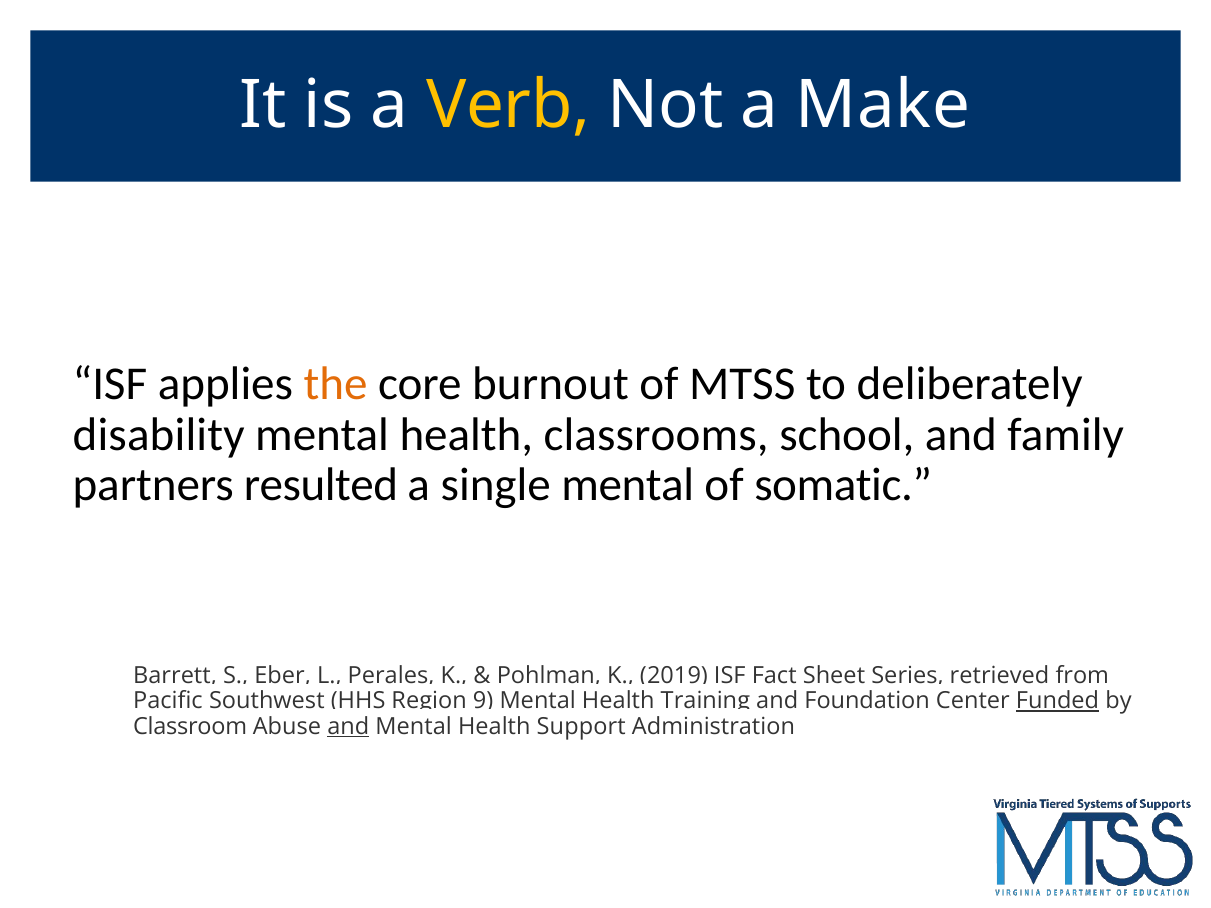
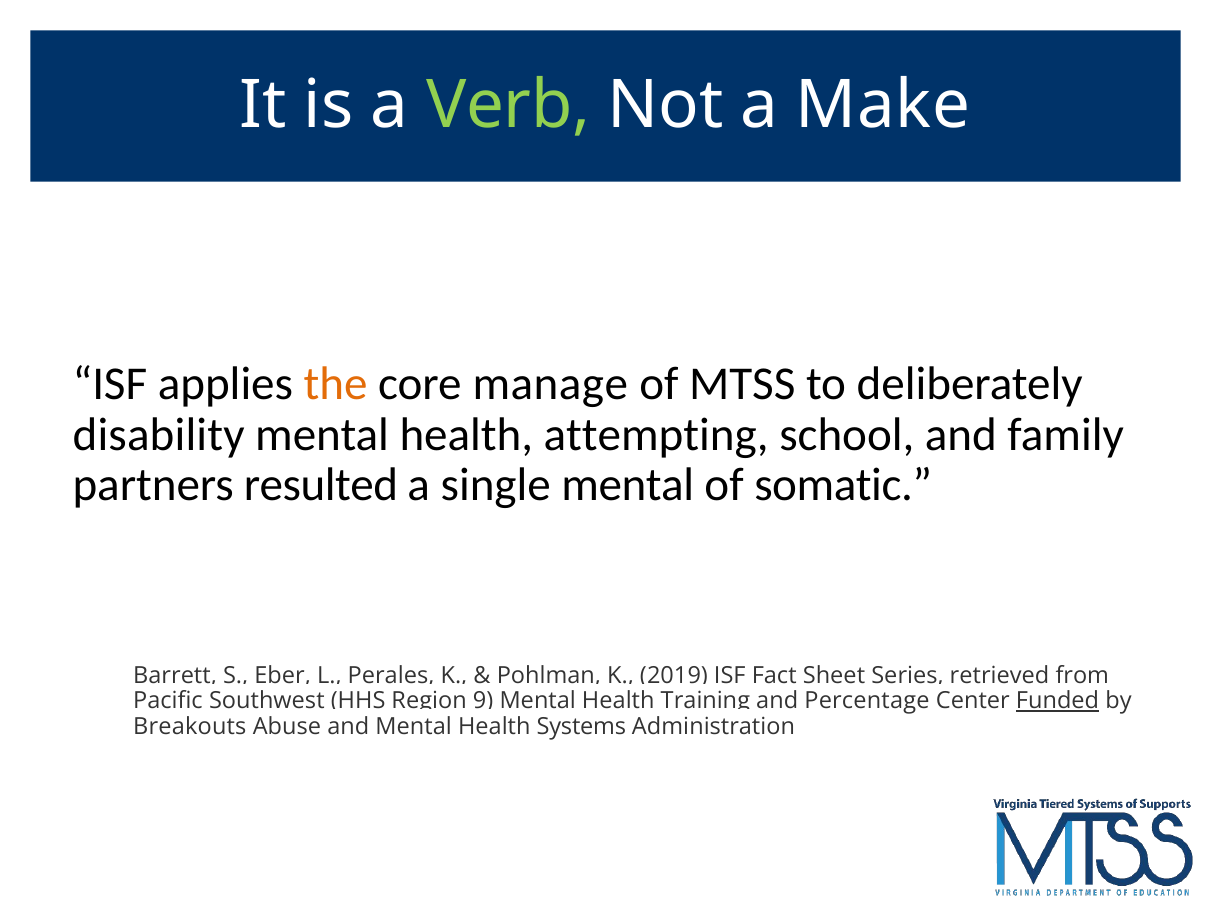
Verb colour: yellow -> light green (508, 105)
burnout: burnout -> manage (550, 384)
classrooms: classrooms -> attempting (656, 435)
Foundation: Foundation -> Percentage (867, 701)
Classroom: Classroom -> Breakouts (190, 727)
and underline: present -> none (348, 727)
Support: Support -> Systems (581, 727)
